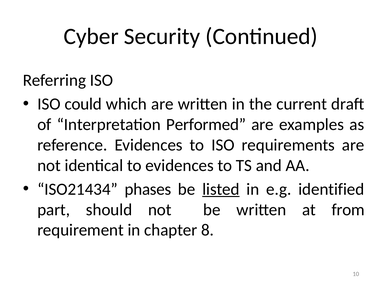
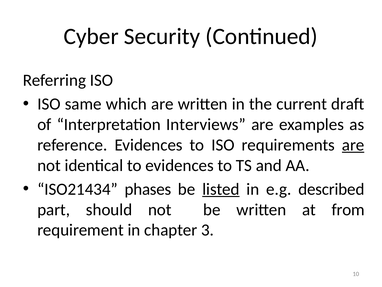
could: could -> same (83, 104)
Performed: Performed -> Interviews (206, 124)
are underline: none -> present (353, 145)
identified: identified -> described (331, 189)
8: 8 -> 3 (207, 230)
